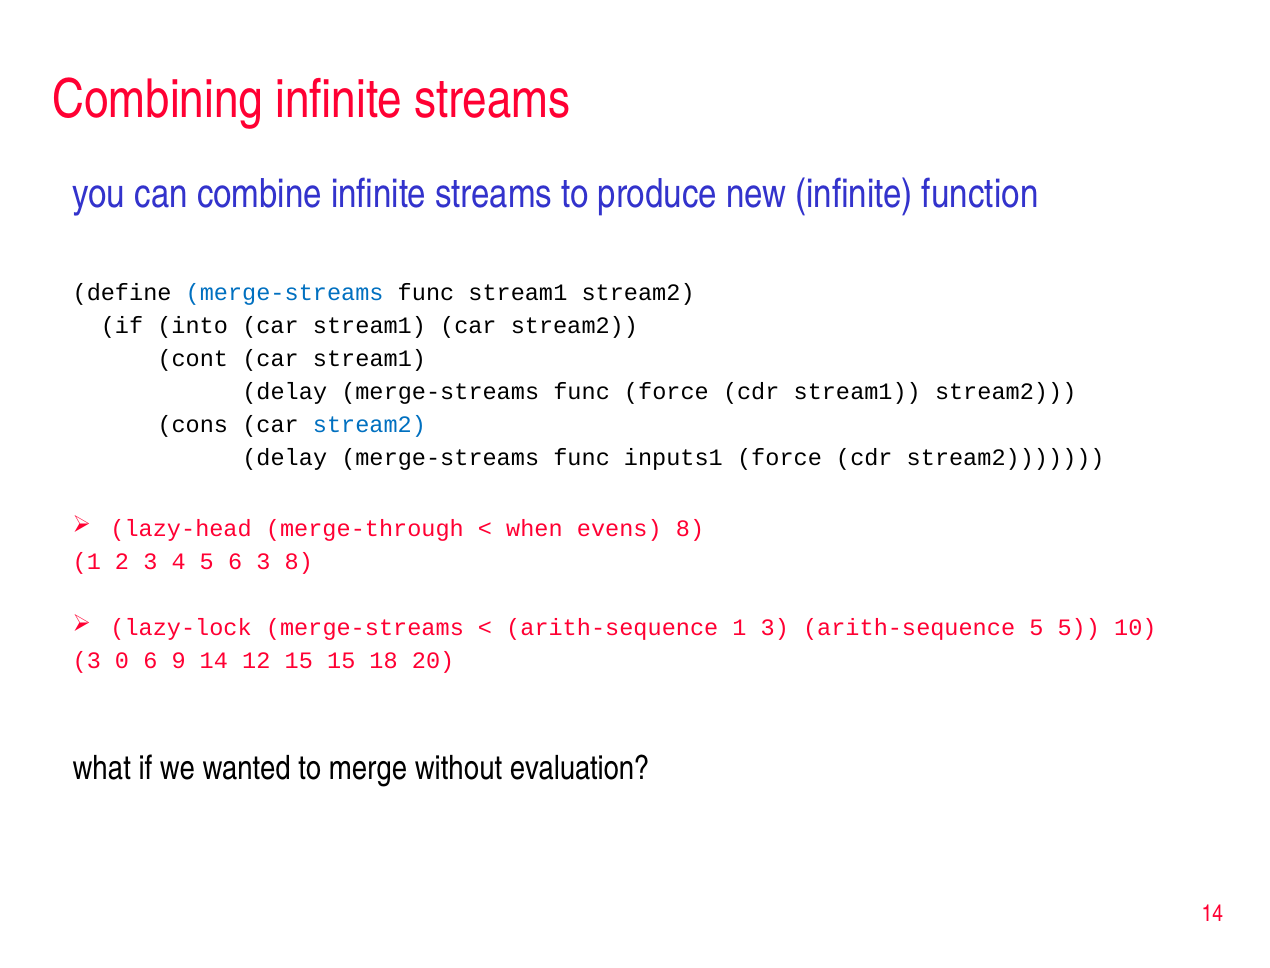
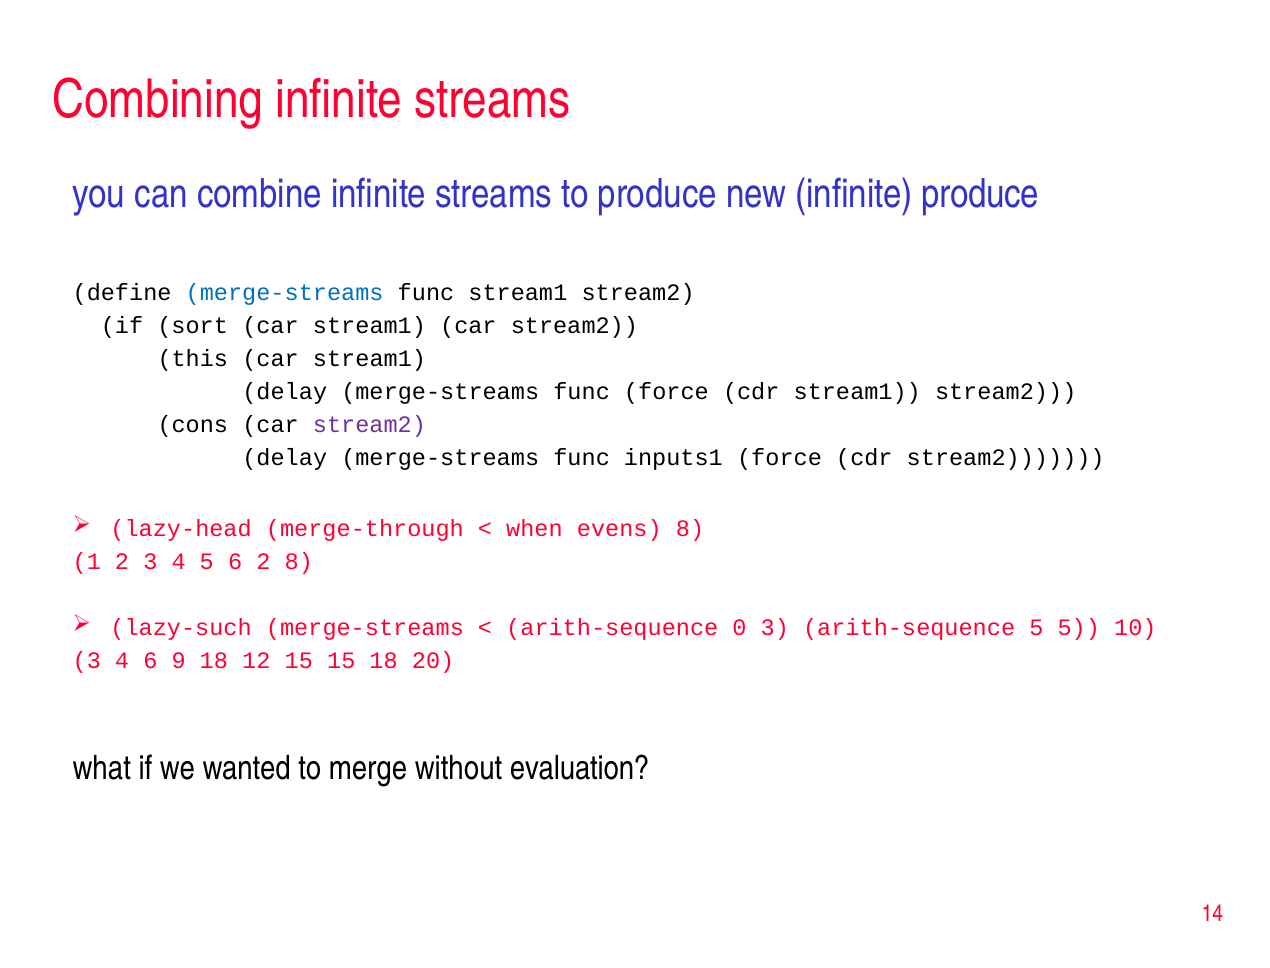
infinite function: function -> produce (981, 194)
into: into -> sort (193, 326)
cont: cont -> this (193, 359)
stream2 colour: blue -> purple (369, 425)
6 3: 3 -> 2 (263, 562)
lazy-lock: lazy-lock -> lazy-such (181, 628)
arith-sequence 1: 1 -> 0 (740, 628)
0: 0 -> 4 (122, 661)
9 14: 14 -> 18 (214, 661)
